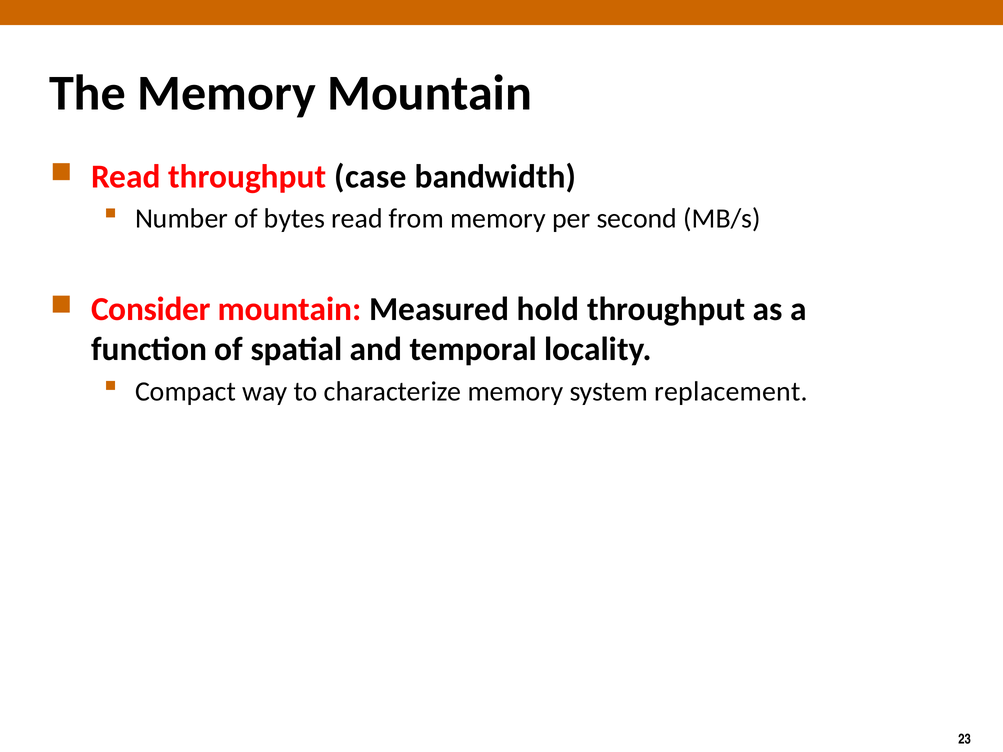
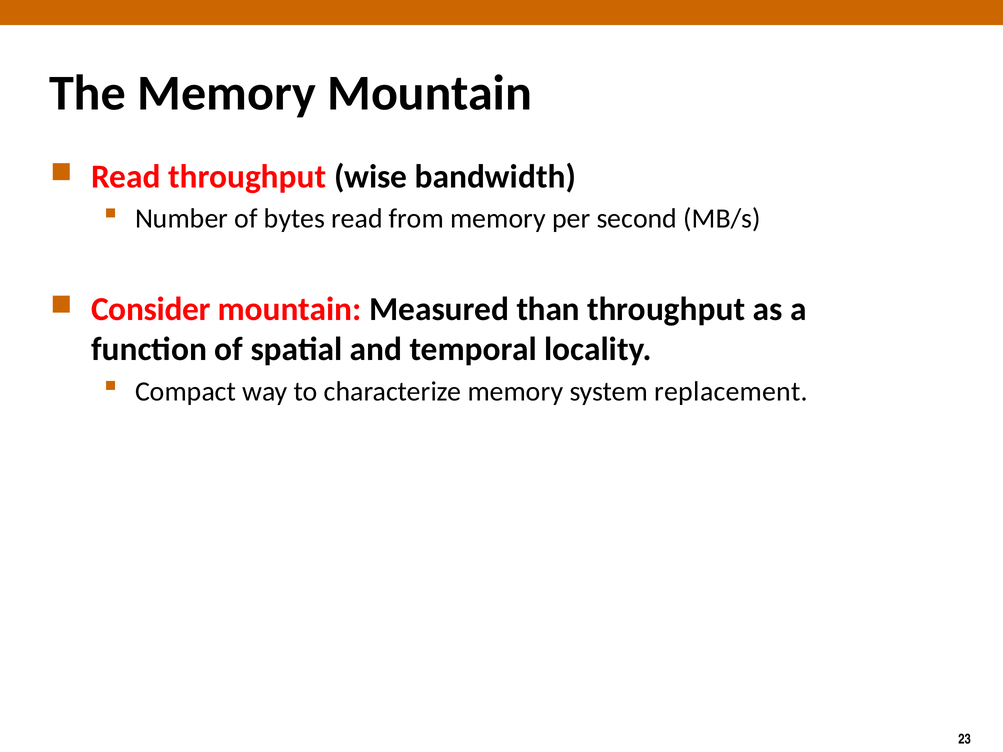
case: case -> wise (371, 177)
hold: hold -> than (548, 309)
